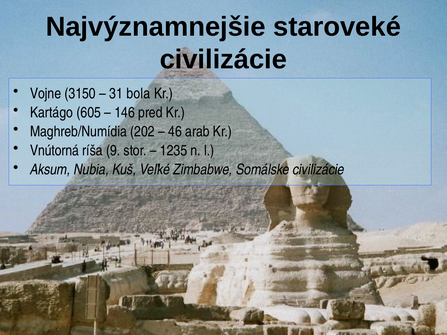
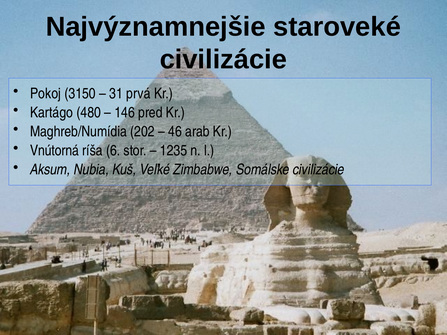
Vojne: Vojne -> Pokoj (46, 94)
bola: bola -> prvá (138, 94)
605: 605 -> 480 (89, 113)
9: 9 -> 6 (113, 151)
